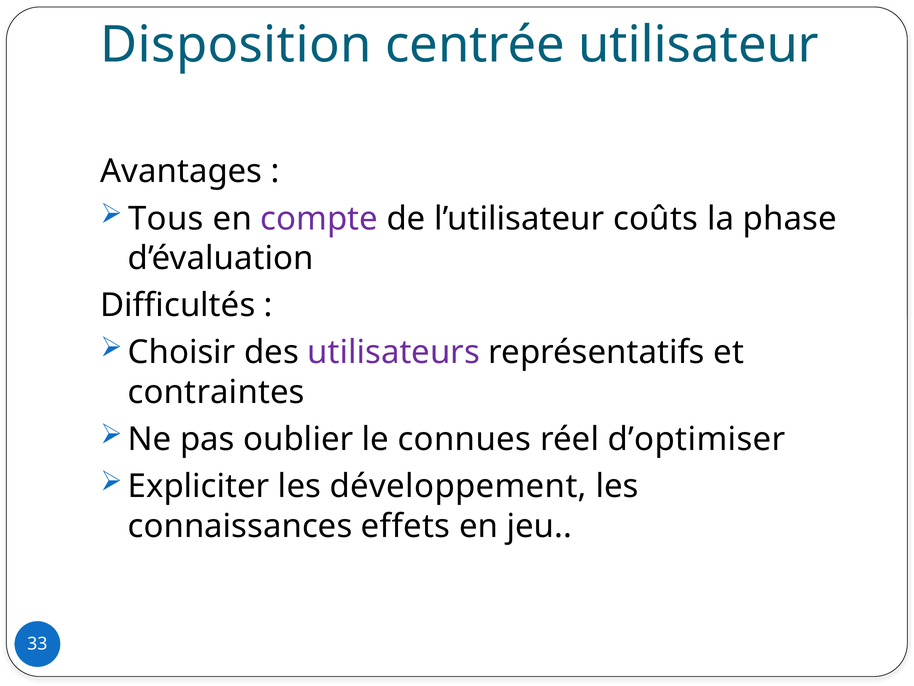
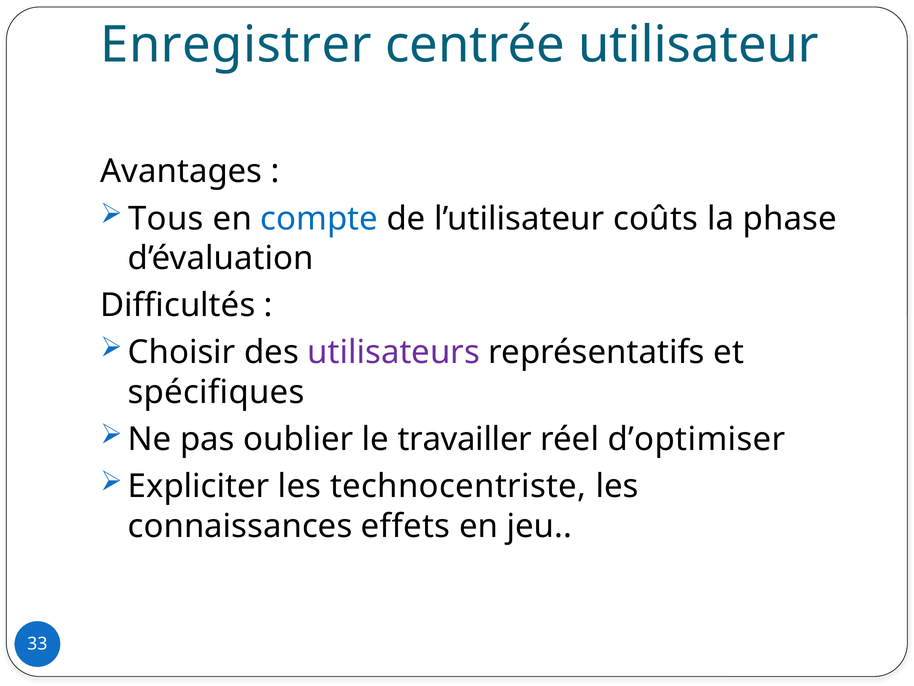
Disposition: Disposition -> Enregistrer (236, 45)
compte colour: purple -> blue (319, 218)
contraintes: contraintes -> spécifiques (216, 392)
connues: connues -> travailler (465, 439)
développement: développement -> technocentriste (458, 486)
